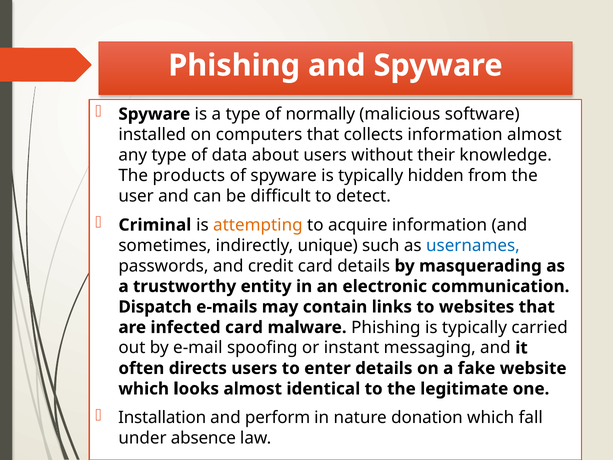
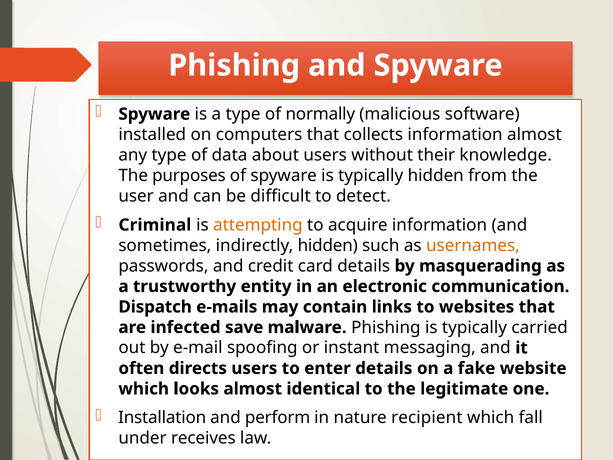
products: products -> purposes (189, 175)
indirectly unique: unique -> hidden (328, 245)
usernames colour: blue -> orange (473, 245)
infected card: card -> save (244, 327)
donation: donation -> recipient (427, 418)
absence: absence -> receives (203, 438)
